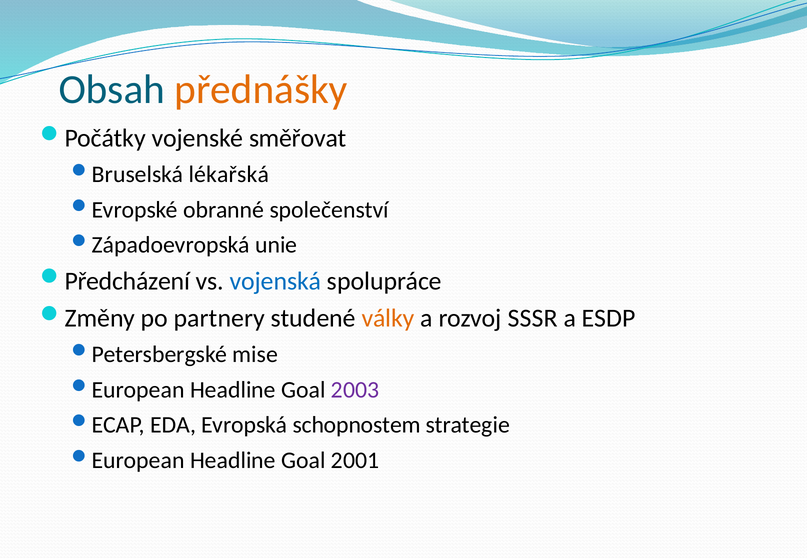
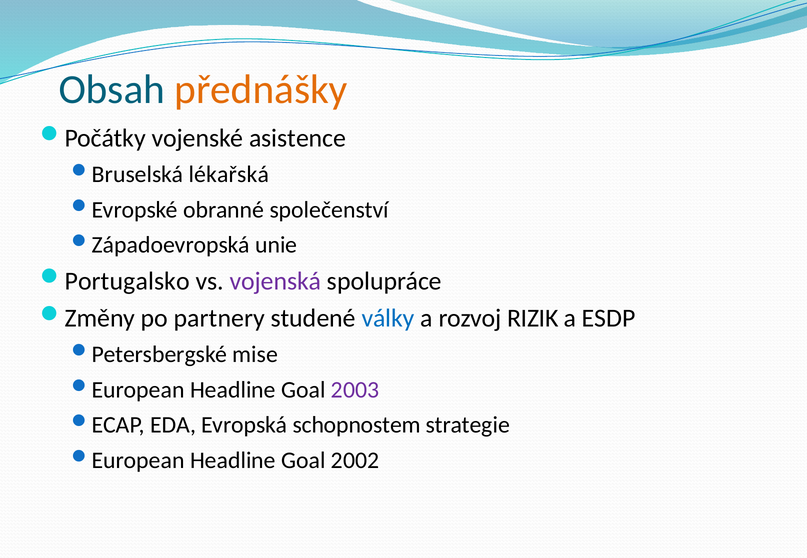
směřovat: směřovat -> asistence (298, 138)
Předcházení: Předcházení -> Portugalsko (127, 281)
vojenská colour: blue -> purple (276, 281)
války colour: orange -> blue (388, 319)
SSSR: SSSR -> RIZIK (533, 319)
2001: 2001 -> 2002 (355, 461)
